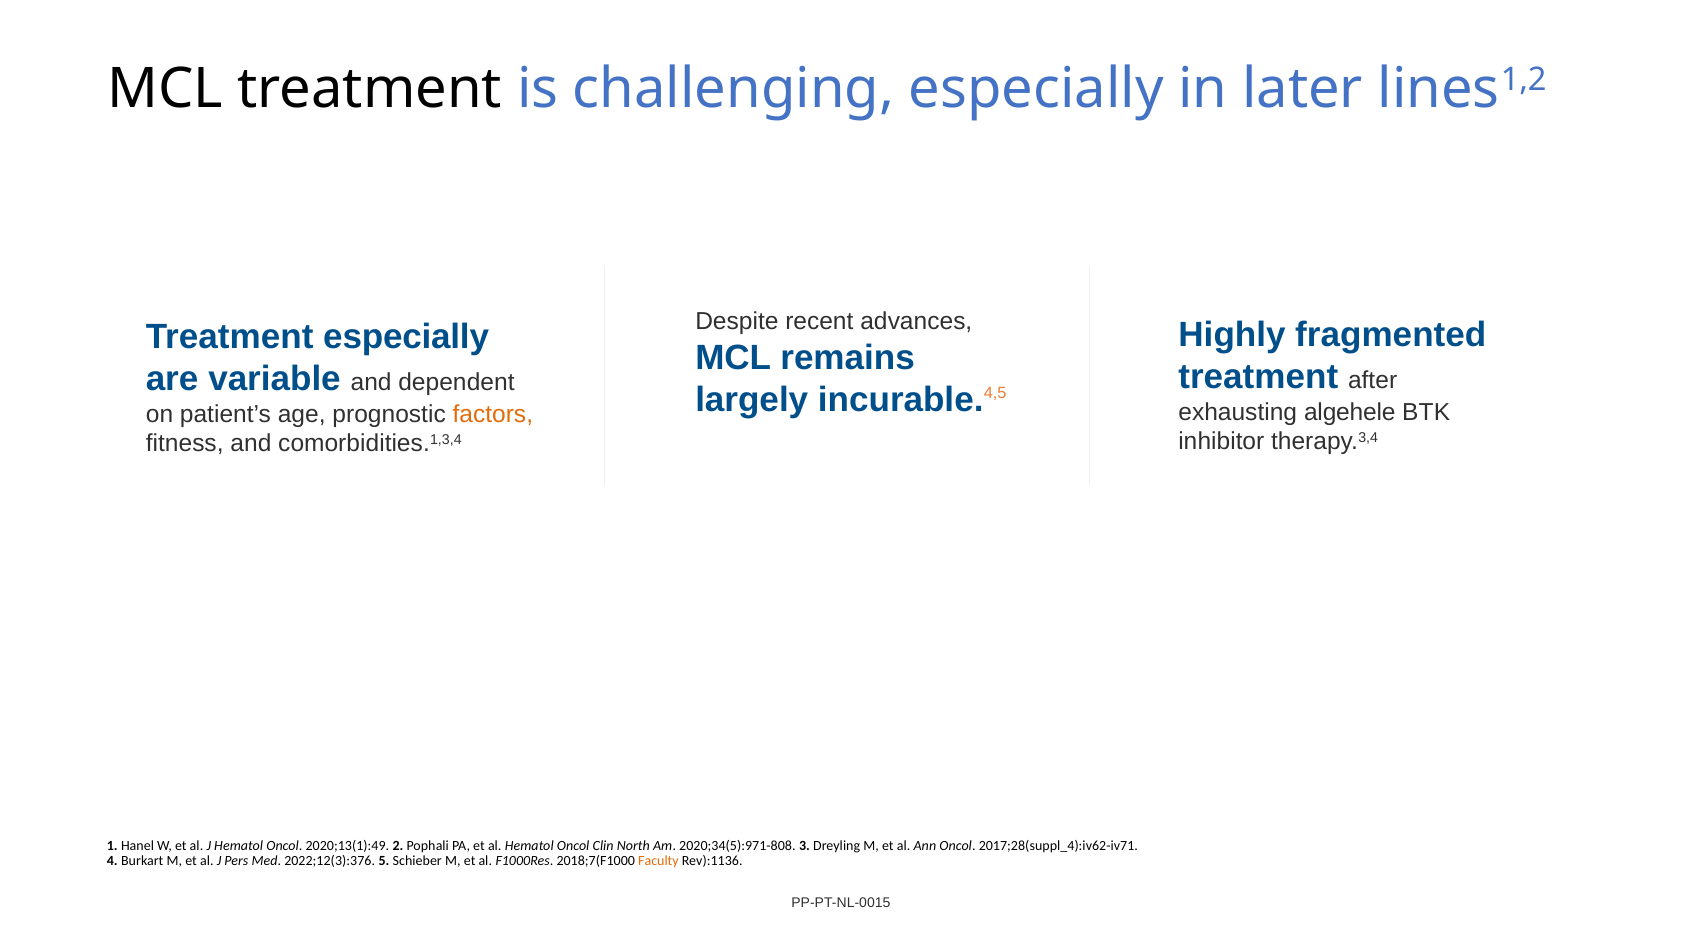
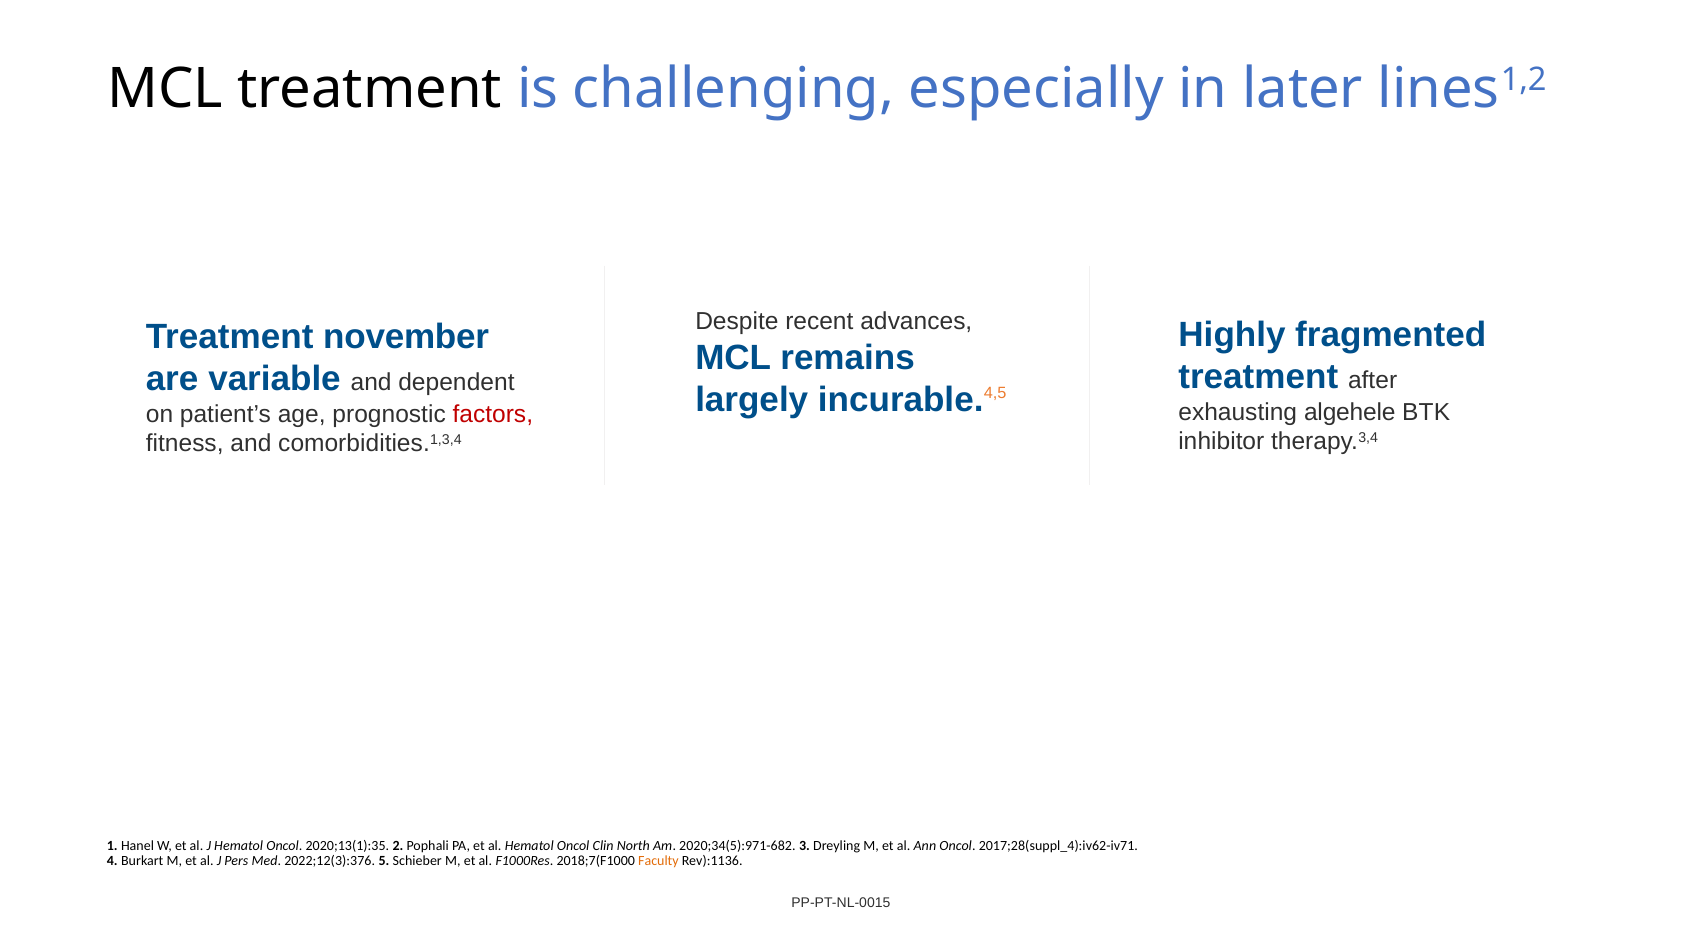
Treatment especially: especially -> november (406, 337)
factors colour: orange -> red (493, 414)
2020;13(1):49: 2020;13(1):49 -> 2020;13(1):35 (347, 845)
2020;34(5):971-808: 2020;34(5):971-808 -> 2020;34(5):971-682 (737, 845)
